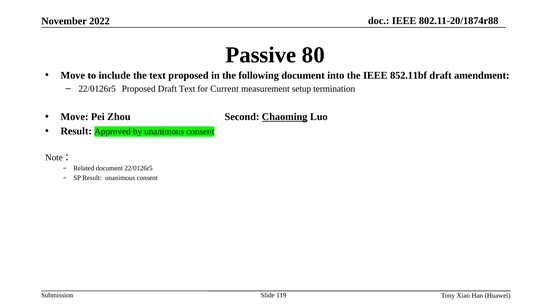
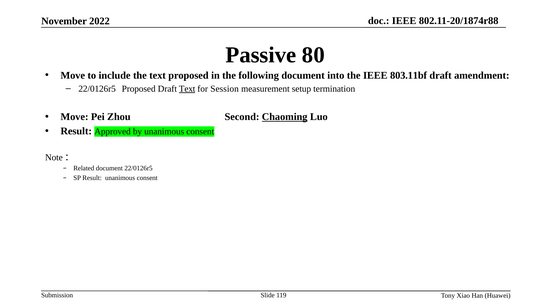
852.11bf: 852.11bf -> 803.11bf (409, 75)
Text underline: none -> present (187, 89)
Current: Current -> Session (225, 89)
